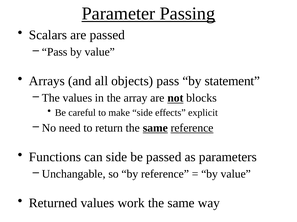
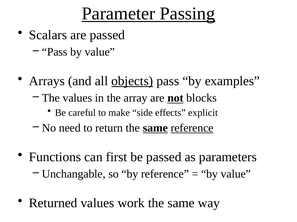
objects underline: none -> present (132, 81)
statement: statement -> examples (232, 81)
can side: side -> first (117, 158)
